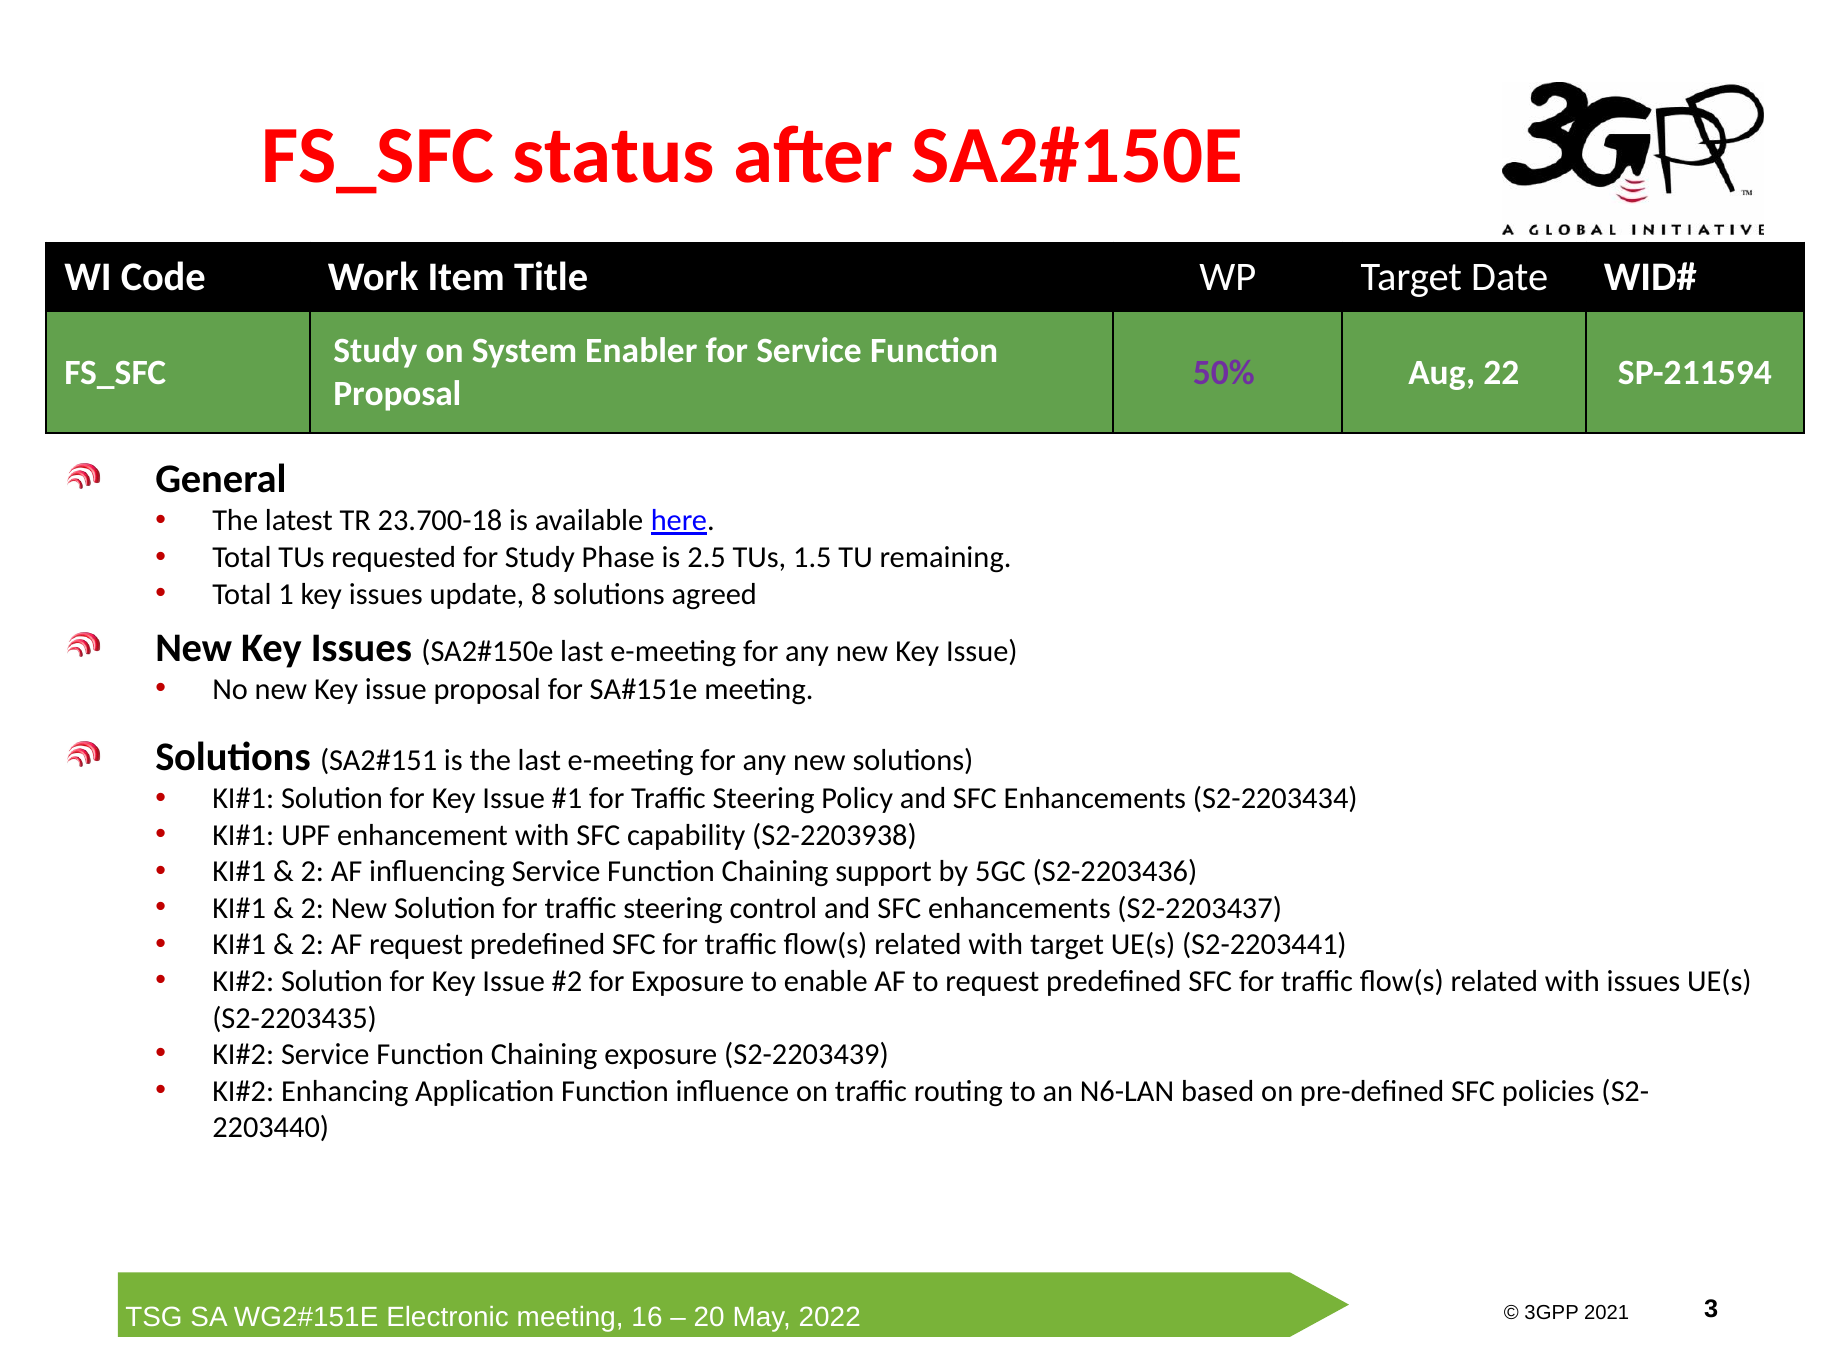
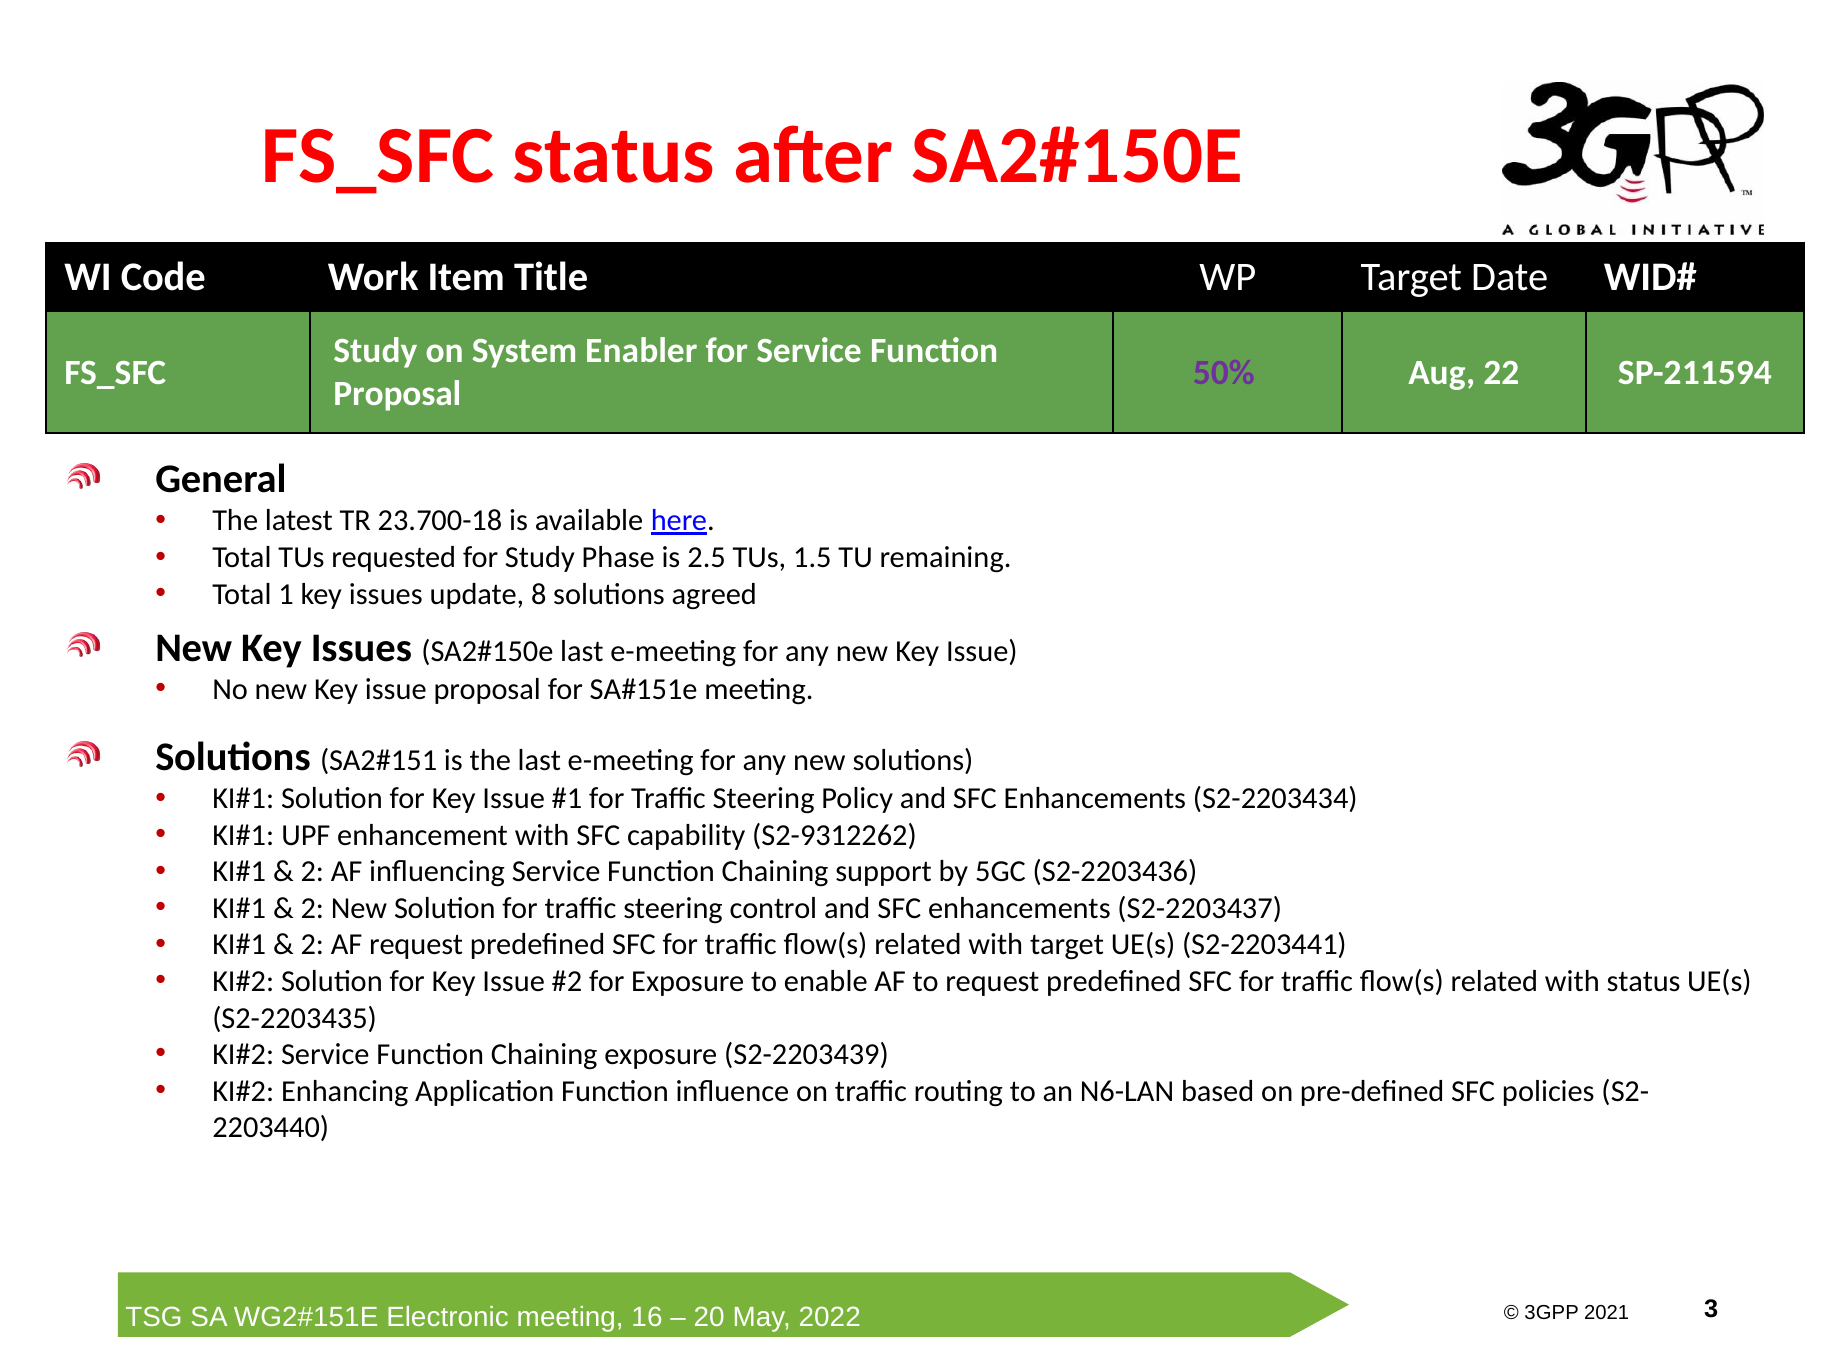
S2-2203938: S2-2203938 -> S2-9312262 (834, 835)
with issues: issues -> status (1644, 981)
